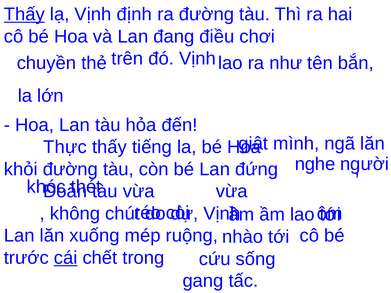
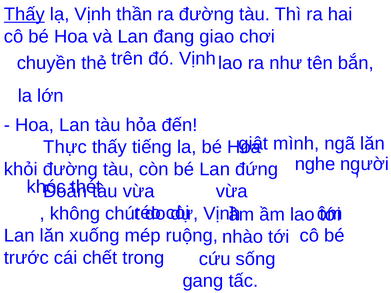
định: định -> thần (134, 14)
điều: điều -> giao (217, 36)
cái underline: present -> none (66, 258)
